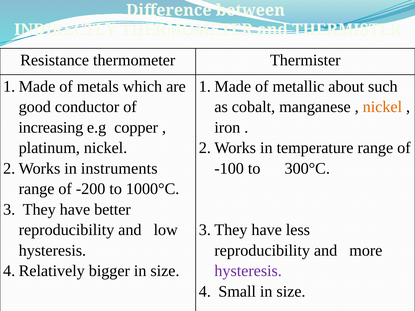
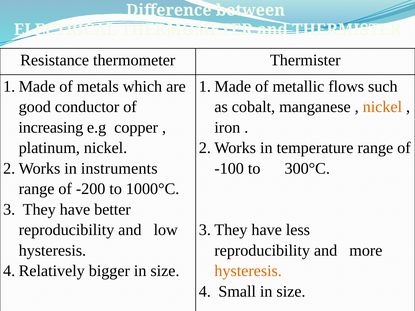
INDIRECTLY: INDIRECTLY -> ELECTRICAL (65, 30)
about: about -> flows (346, 86)
hysteresis colour: purple -> orange (248, 271)
